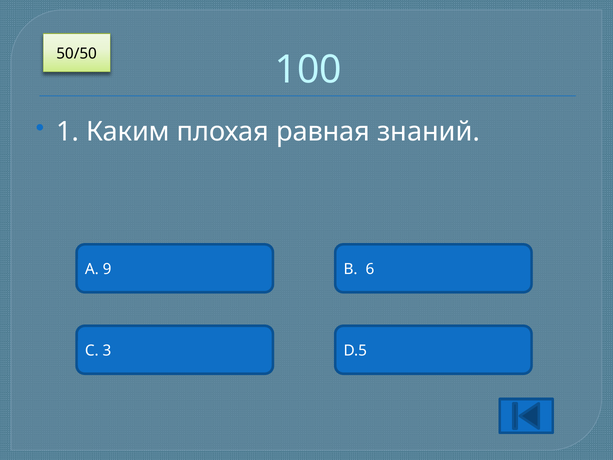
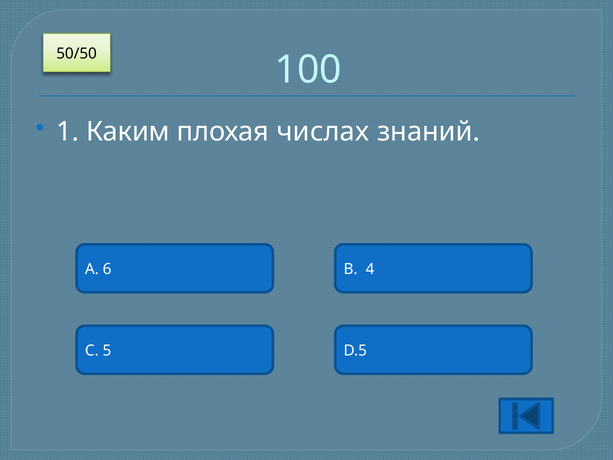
равная: равная -> числах (323, 132)
9: 9 -> 6 (107, 269)
6: 6 -> 4 (370, 269)
3: 3 -> 5 (107, 351)
